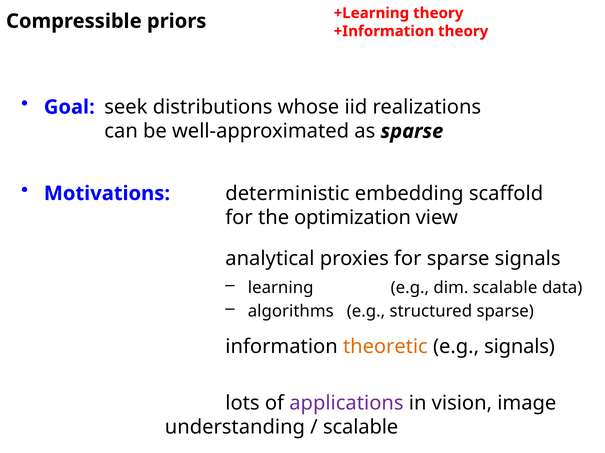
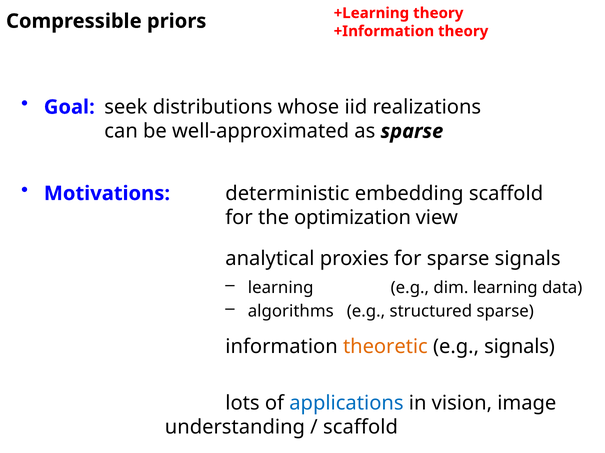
dim scalable: scalable -> learning (505, 288)
applications colour: purple -> blue (346, 404)
scalable: scalable -> scaffold (361, 428)
